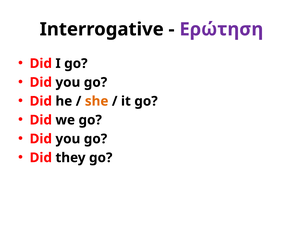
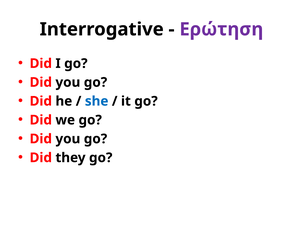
she colour: orange -> blue (97, 101)
